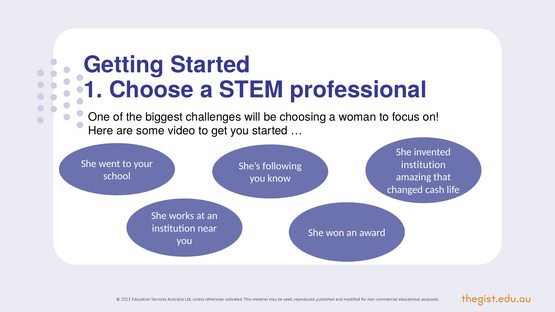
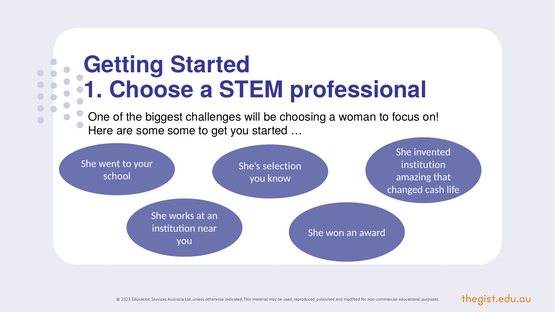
some video: video -> some (182, 131)
following: following -> selection (282, 166)
